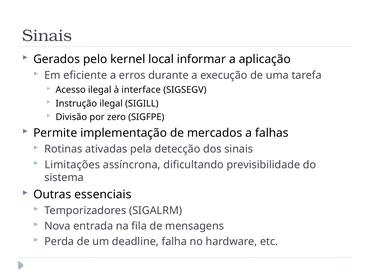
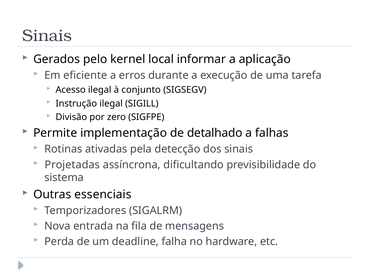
interface: interface -> conjunto (141, 90)
mercados: mercados -> detalhado (215, 133)
Limitações: Limitações -> Projetadas (72, 165)
